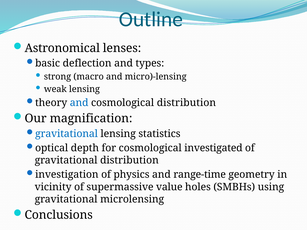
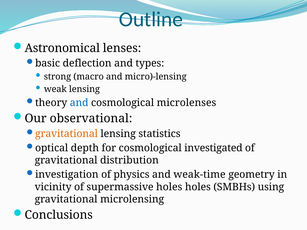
cosmological distribution: distribution -> microlenses (186, 103)
magnification: magnification -> observational (91, 119)
gravitational colour: blue -> orange (67, 134)
range-time: range-time -> weak-time (200, 175)
supermassive value: value -> holes (169, 187)
